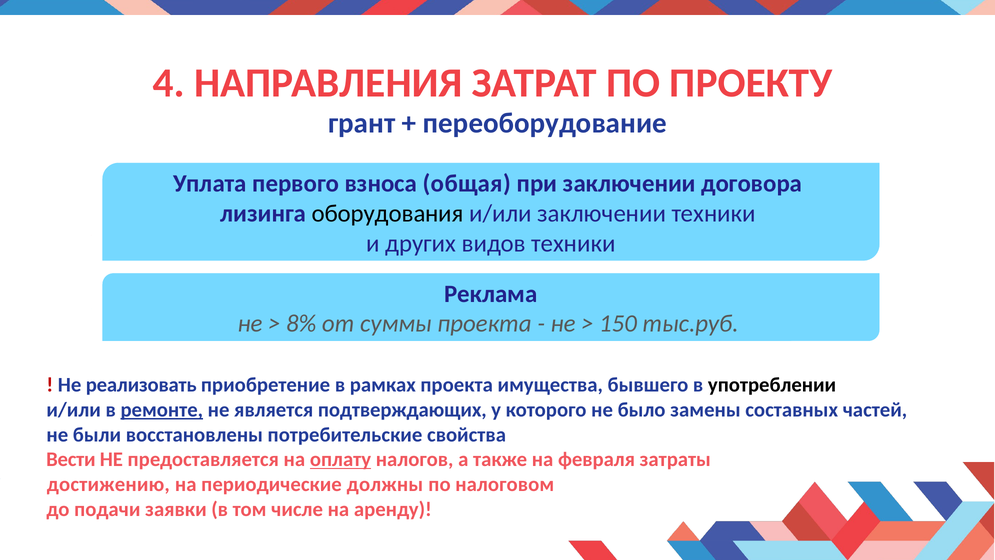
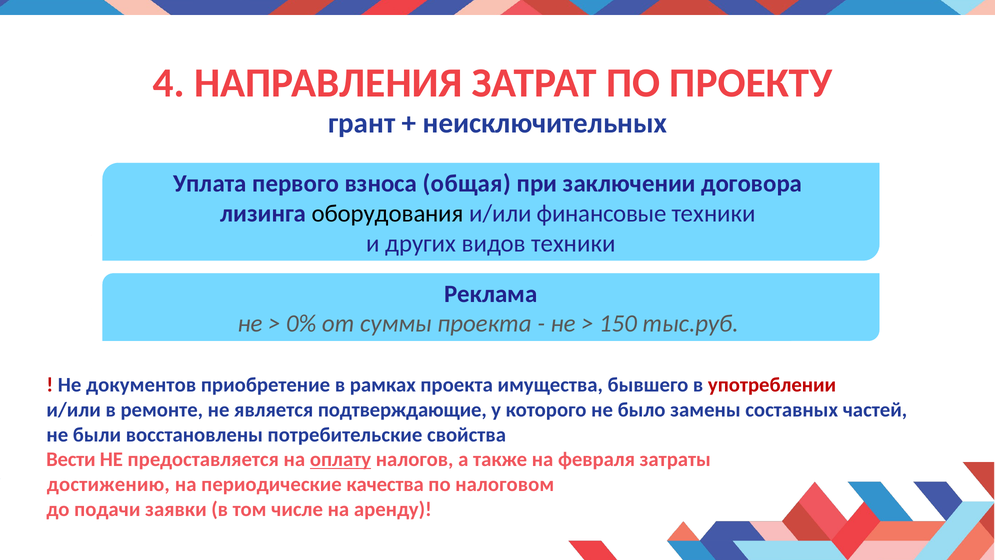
переоборудование: переоборудование -> неисключительных (545, 123)
и/или заключении: заключении -> финансовые (602, 213)
8%: 8% -> 0% (301, 324)
реализовать: реализовать -> документов (141, 385)
употреблении colour: black -> red (772, 385)
ремонте underline: present -> none (162, 410)
подтверждающих: подтверждающих -> подтверждающие (402, 410)
должны: должны -> качества (385, 484)
